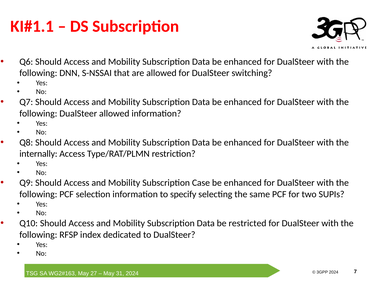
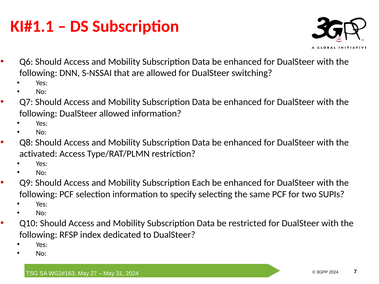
internally: internally -> activated (38, 154)
Case: Case -> Each (201, 183)
